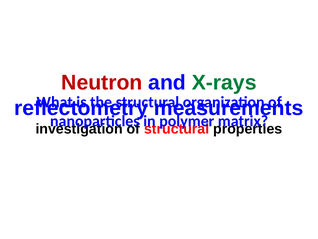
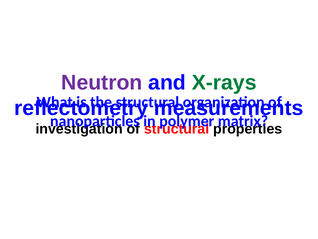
Neutron colour: red -> purple (102, 82)
